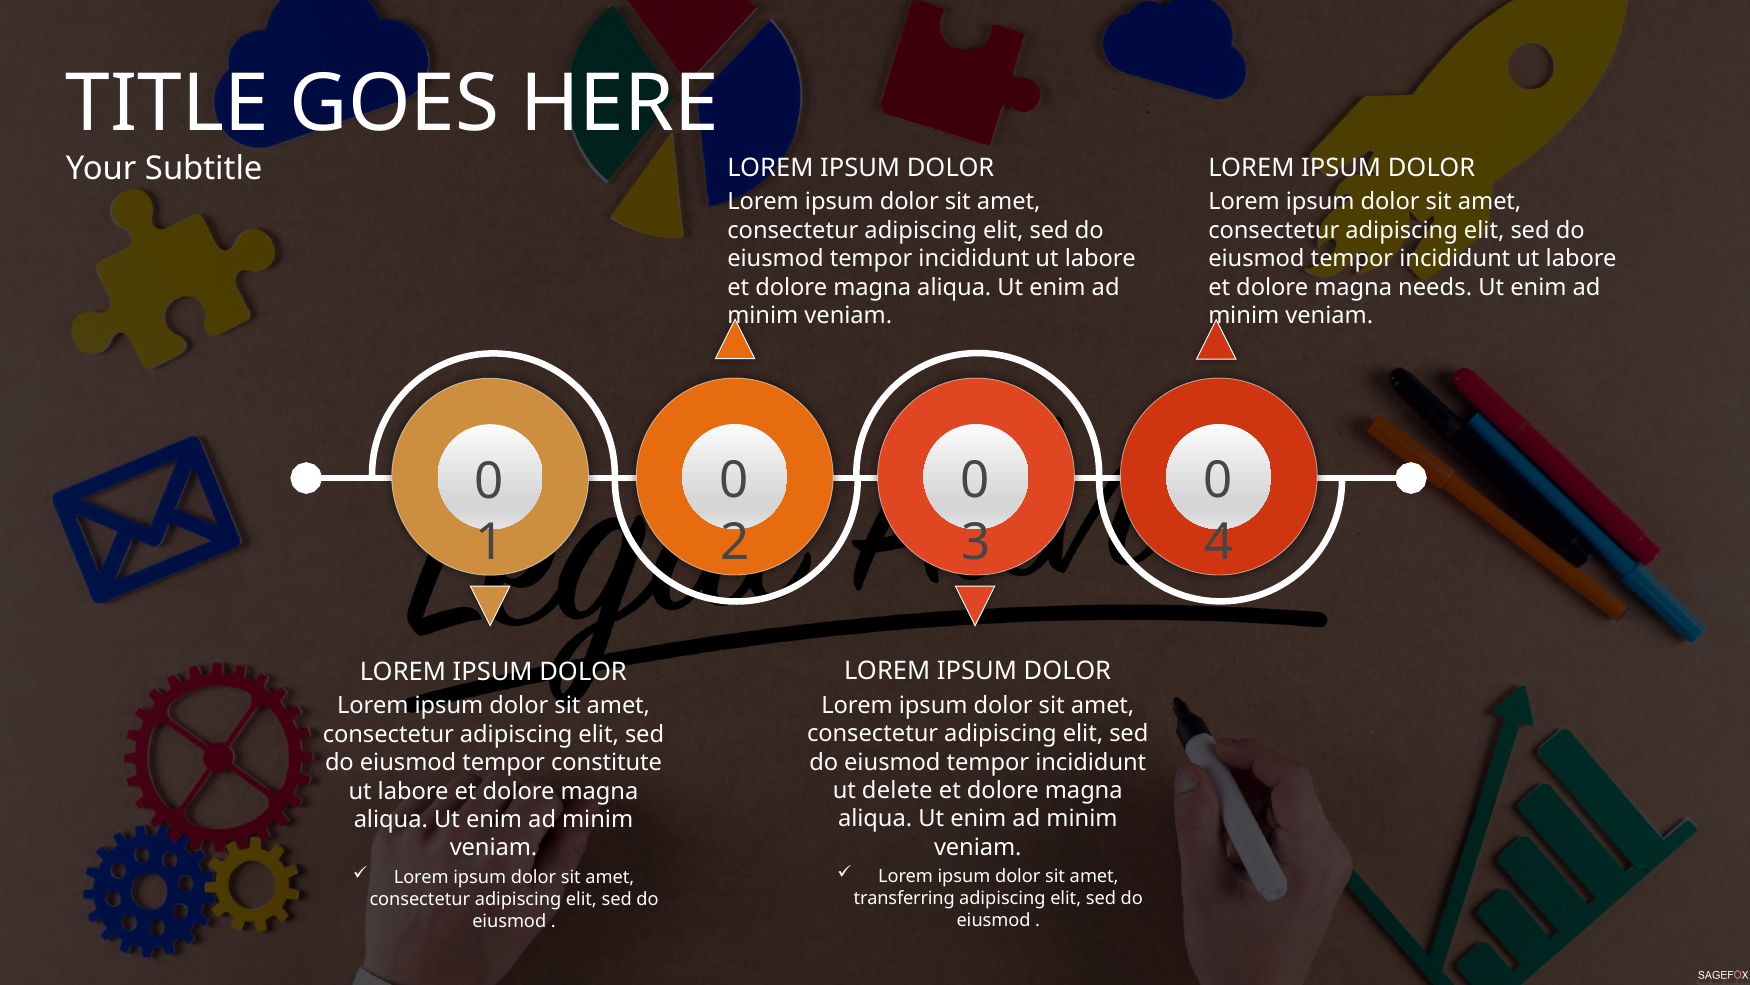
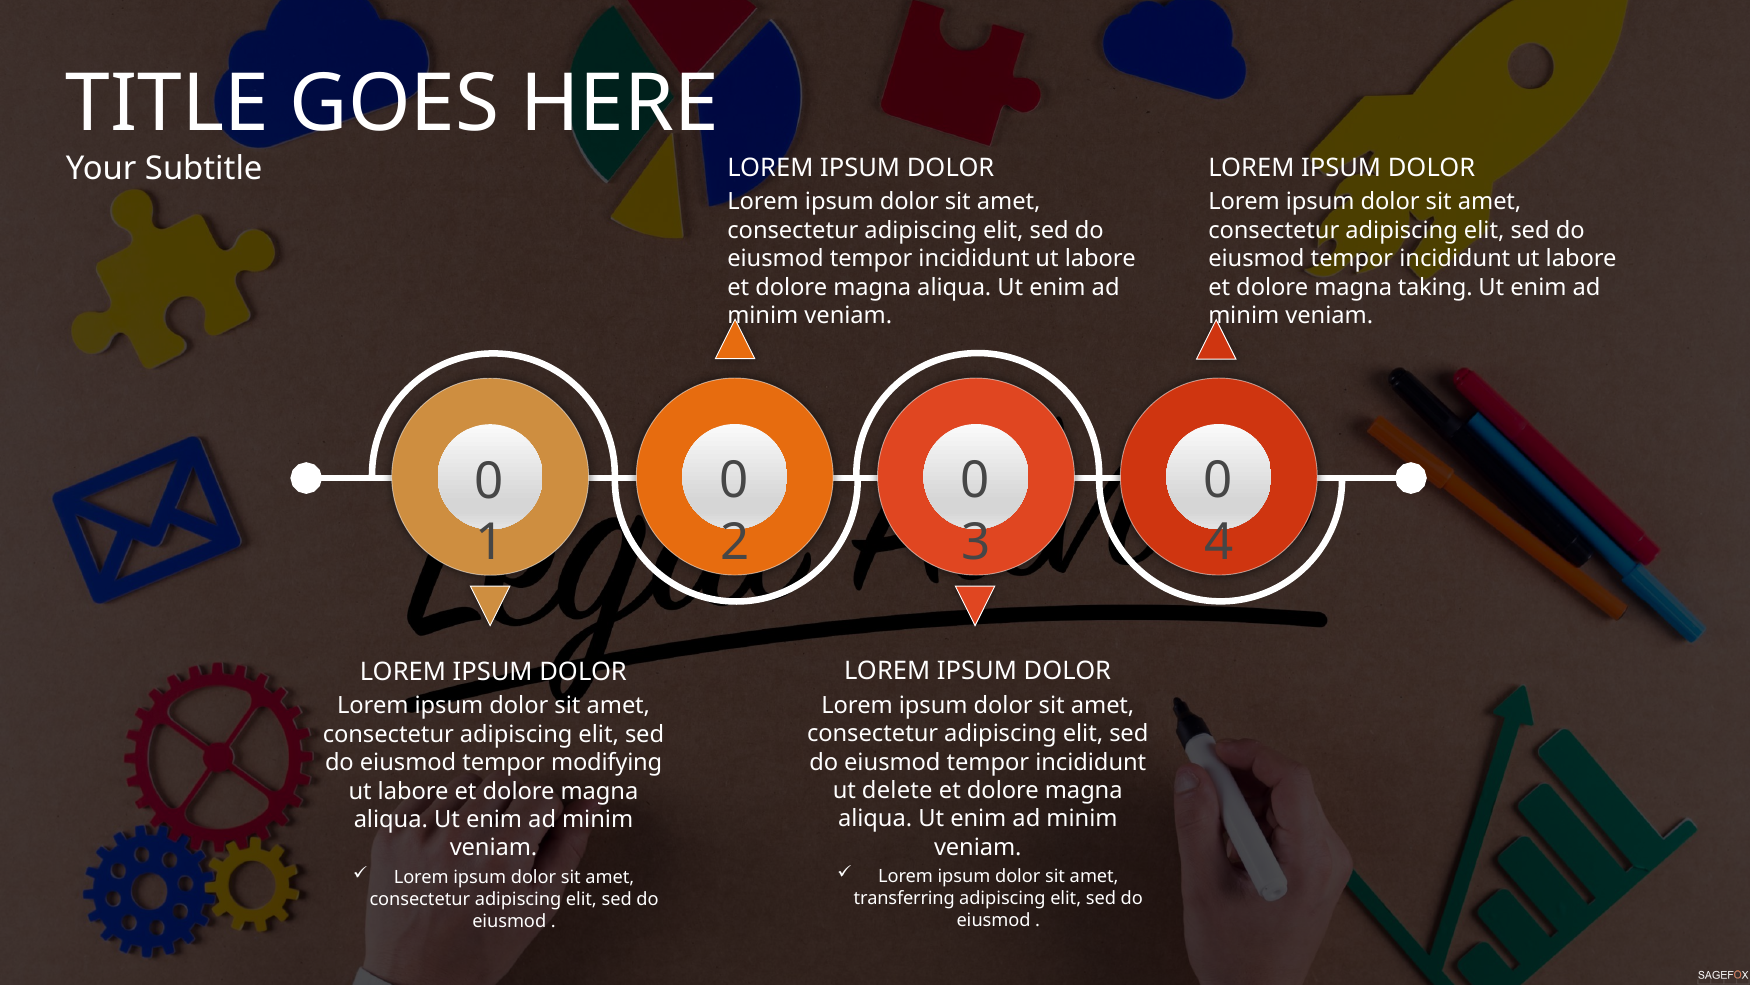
needs: needs -> taking (1435, 287)
constitute: constitute -> modifying (607, 762)
